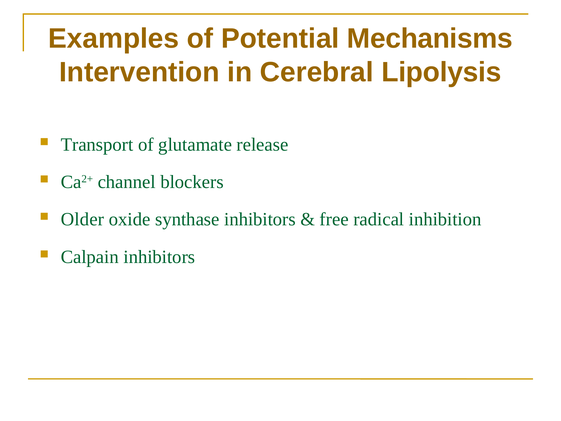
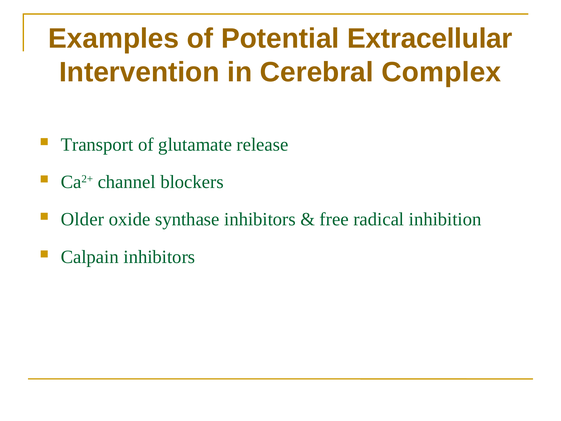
Mechanisms: Mechanisms -> Extracellular (430, 39)
Lipolysis: Lipolysis -> Complex (441, 72)
